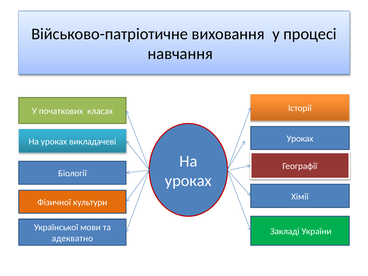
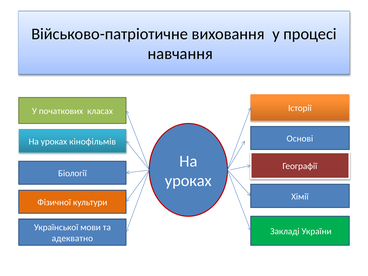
Уроках: Уроках -> Основі (300, 139)
викладачеві: викладачеві -> кінофільмів (93, 142)
